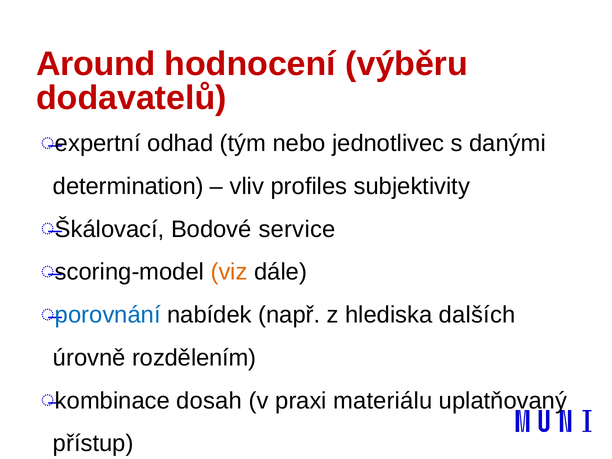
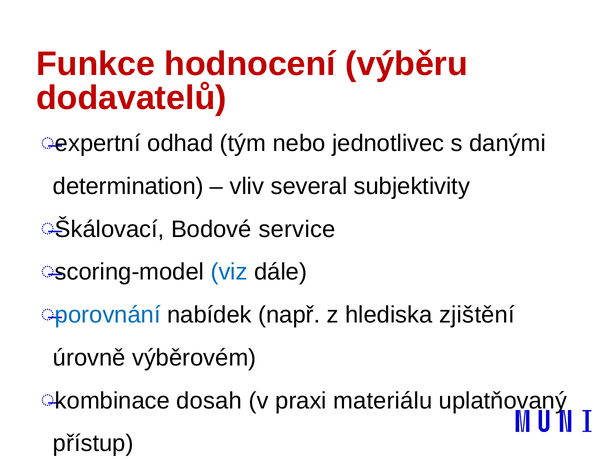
Around: Around -> Funkce (96, 64)
profiles: profiles -> several (309, 186)
viz colour: orange -> blue (229, 272)
dalších: dalších -> zjištění (477, 315)
rozdělením: rozdělením -> výběrovém (194, 358)
